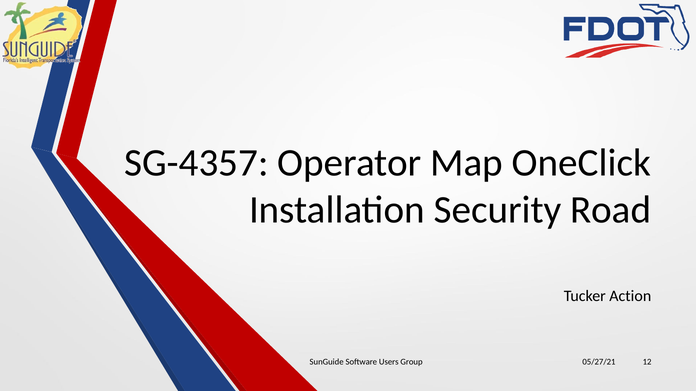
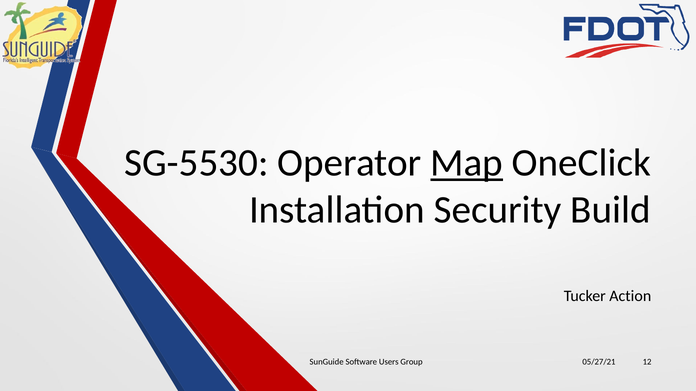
SG-4357: SG-4357 -> SG-5530 (196, 163)
Map underline: none -> present (467, 163)
Road: Road -> Build (611, 210)
